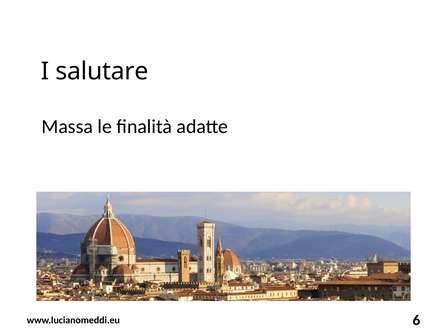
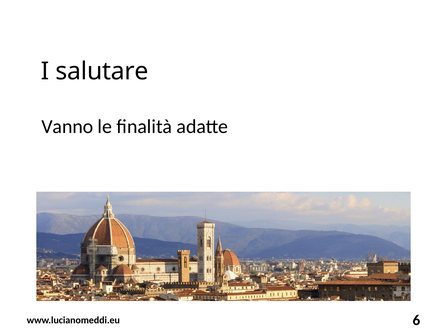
Massa: Massa -> Vanno (67, 127)
